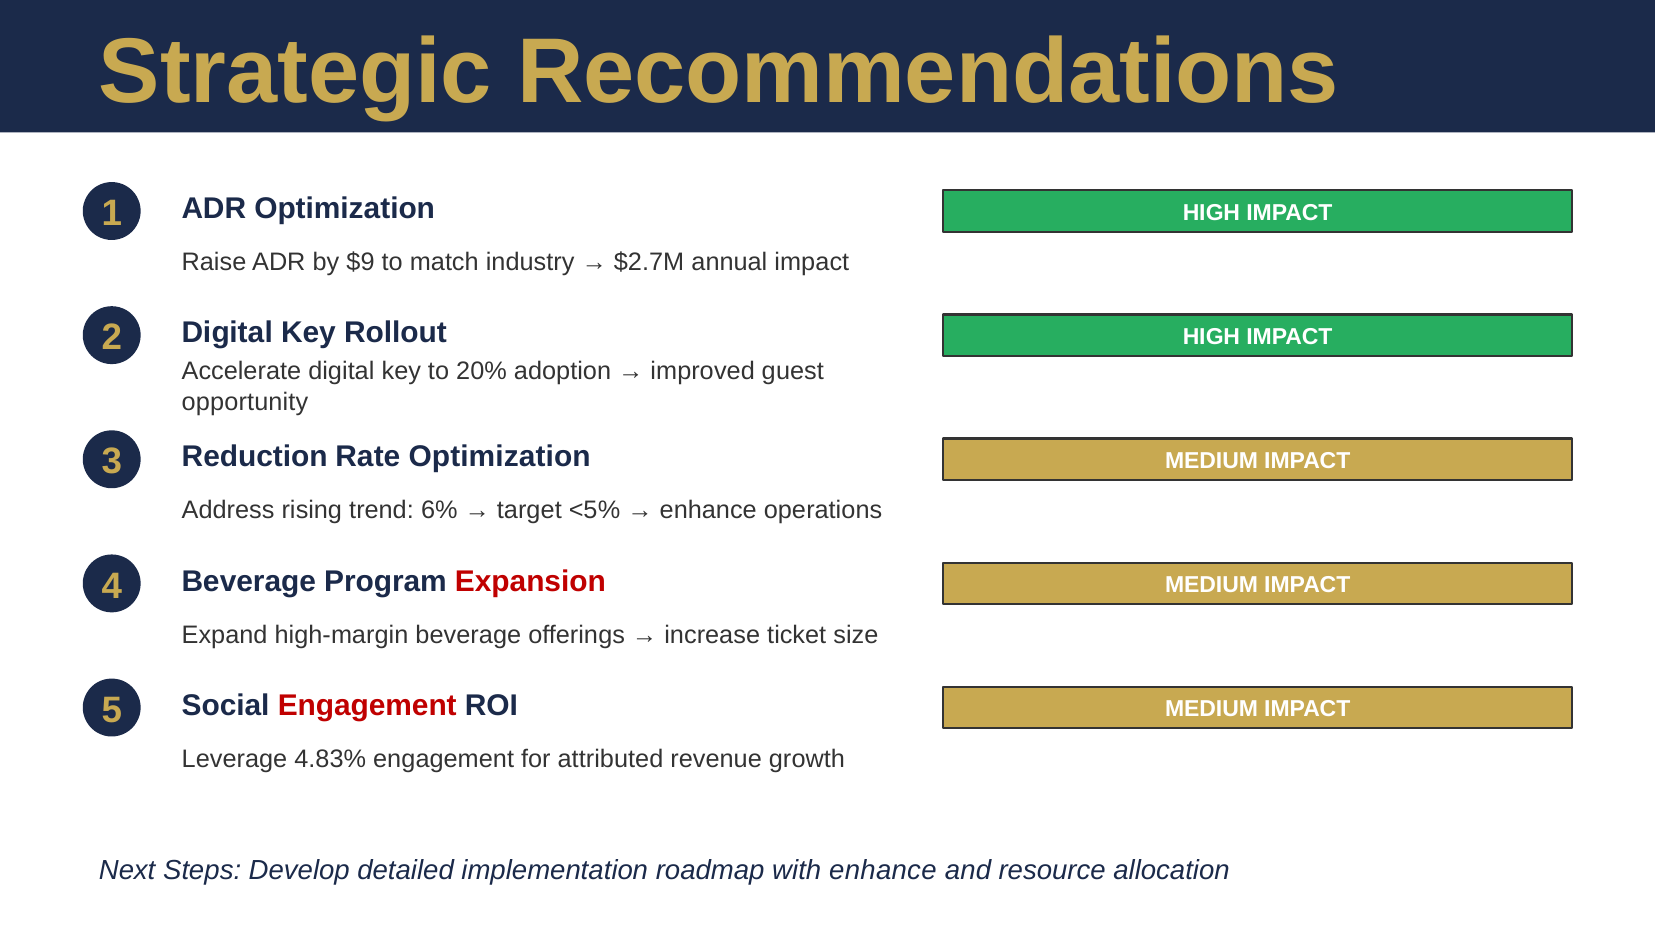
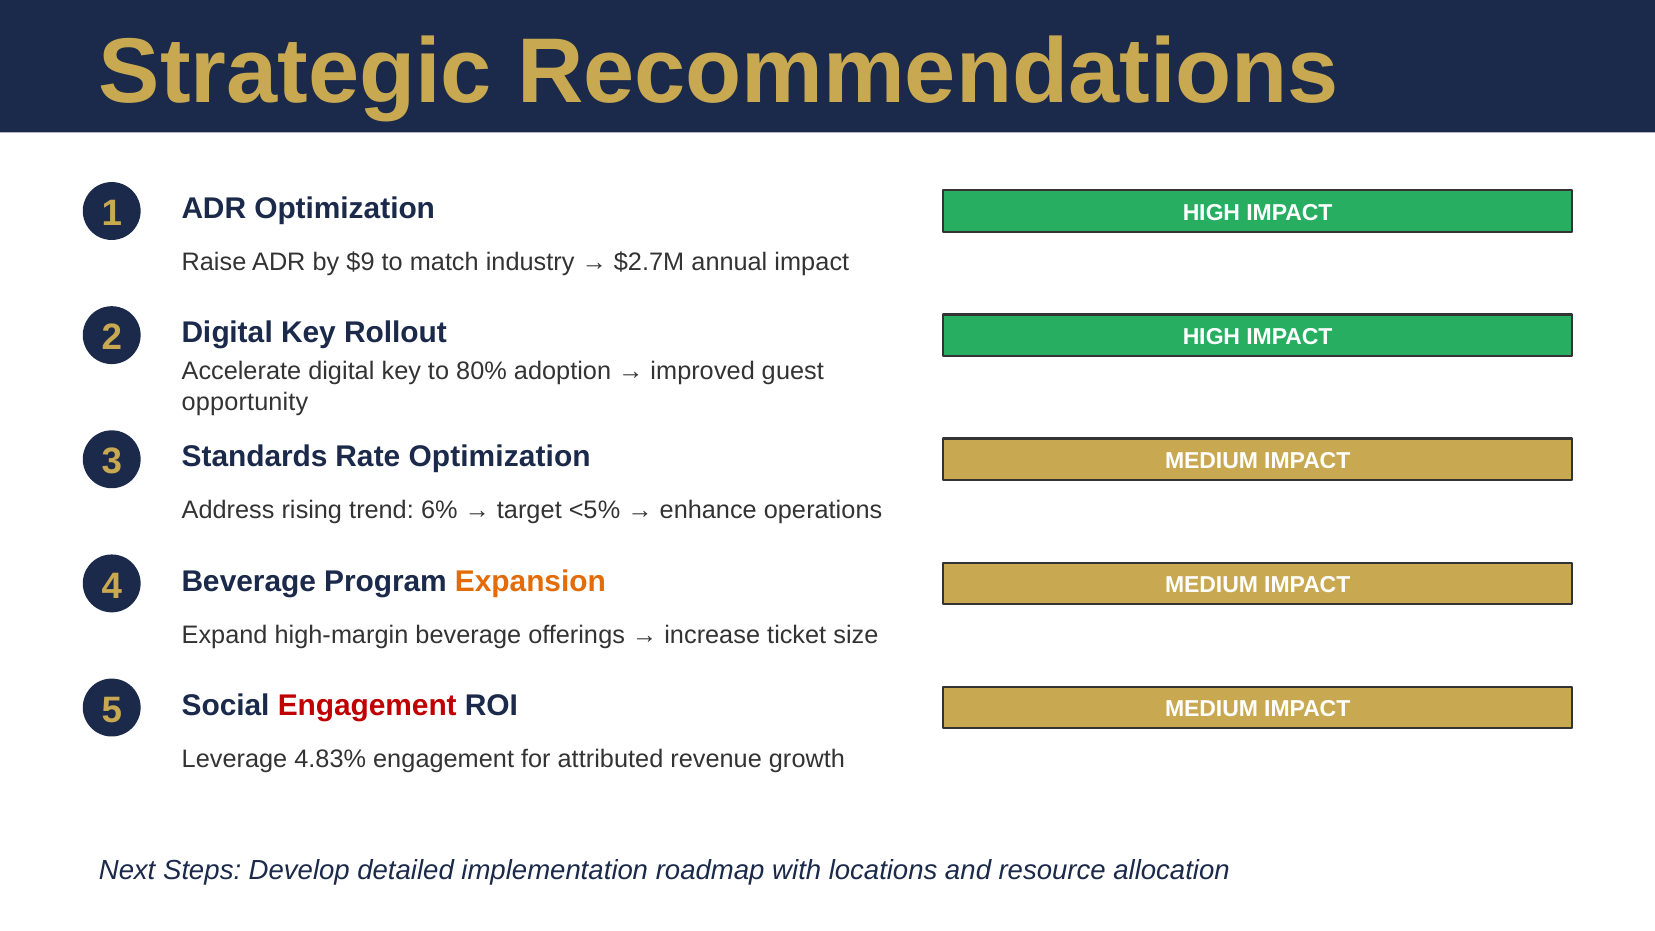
20%: 20% -> 80% (482, 371)
Reduction: Reduction -> Standards (255, 457)
Expansion colour: red -> orange (530, 581)
with enhance: enhance -> locations (883, 871)
